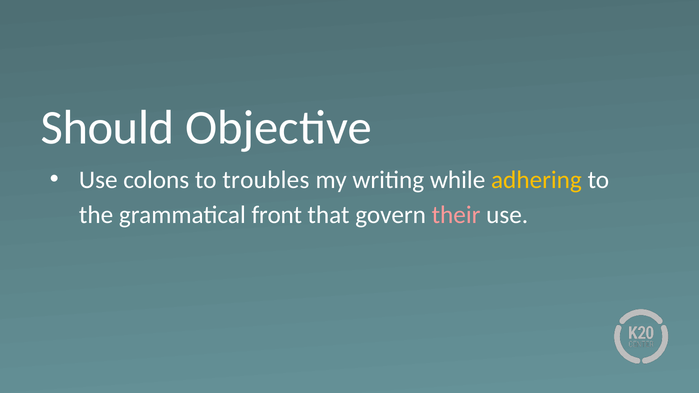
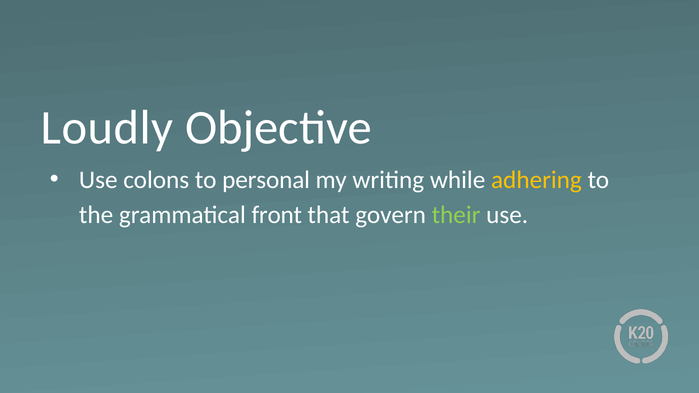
Should: Should -> Loudly (107, 128)
troubles: troubles -> personal (266, 180)
their colour: pink -> light green (456, 215)
